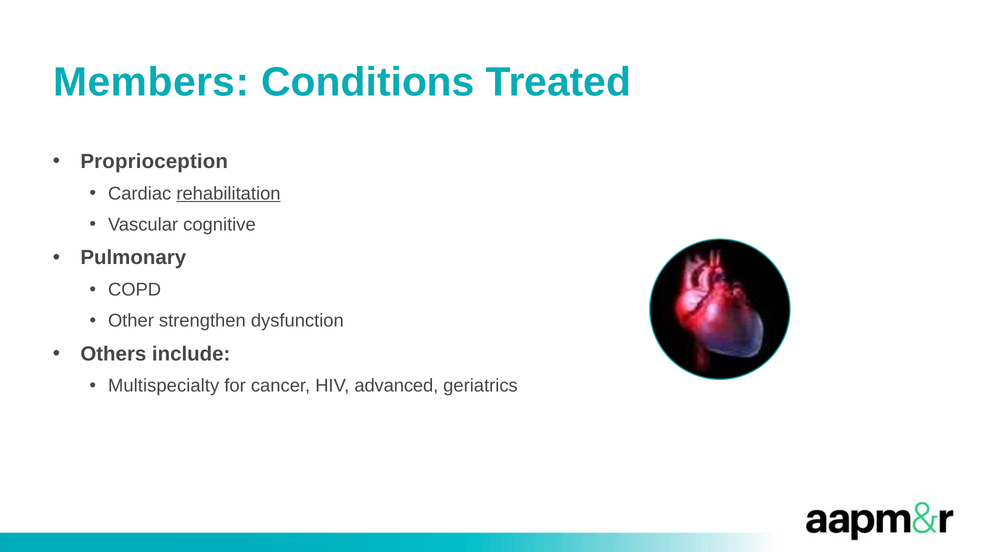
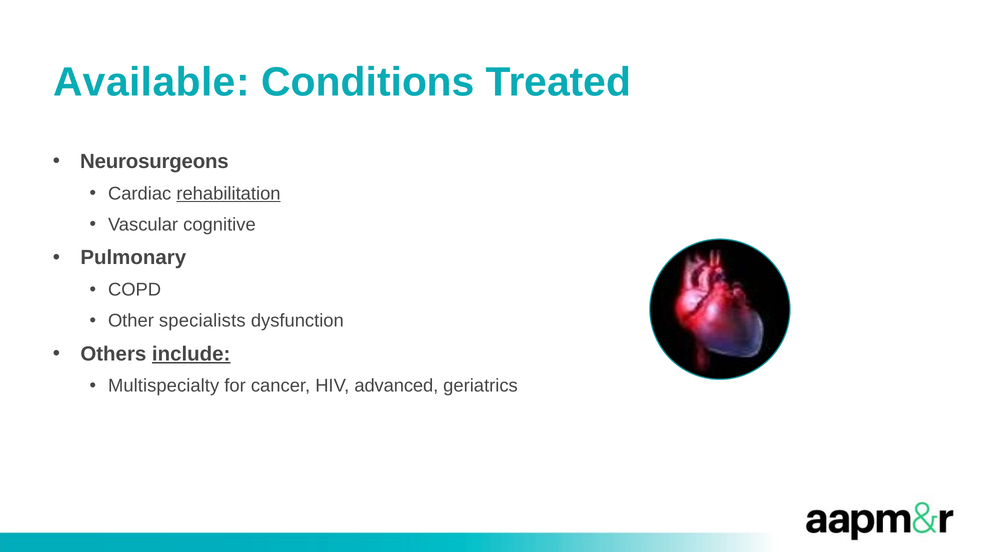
Members: Members -> Available (151, 82)
Proprioception: Proprioception -> Neurosurgeons (154, 161)
strengthen: strengthen -> specialists (202, 321)
include underline: none -> present (191, 354)
